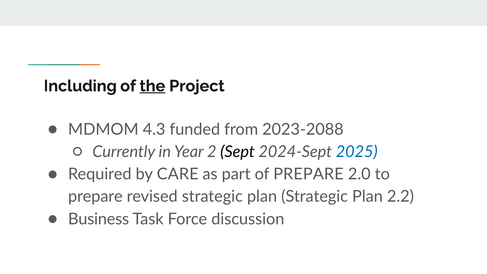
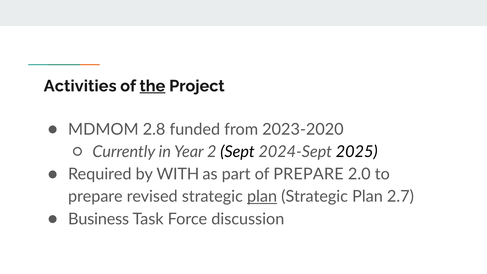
Including: Including -> Activities (80, 86)
4.3: 4.3 -> 2.8 (154, 129)
2023-2088: 2023-2088 -> 2023-2020 (303, 129)
2025 colour: blue -> black (357, 152)
CARE: CARE -> WITH (178, 174)
plan underline: none -> present (262, 197)
2.2: 2.2 -> 2.7 (400, 197)
